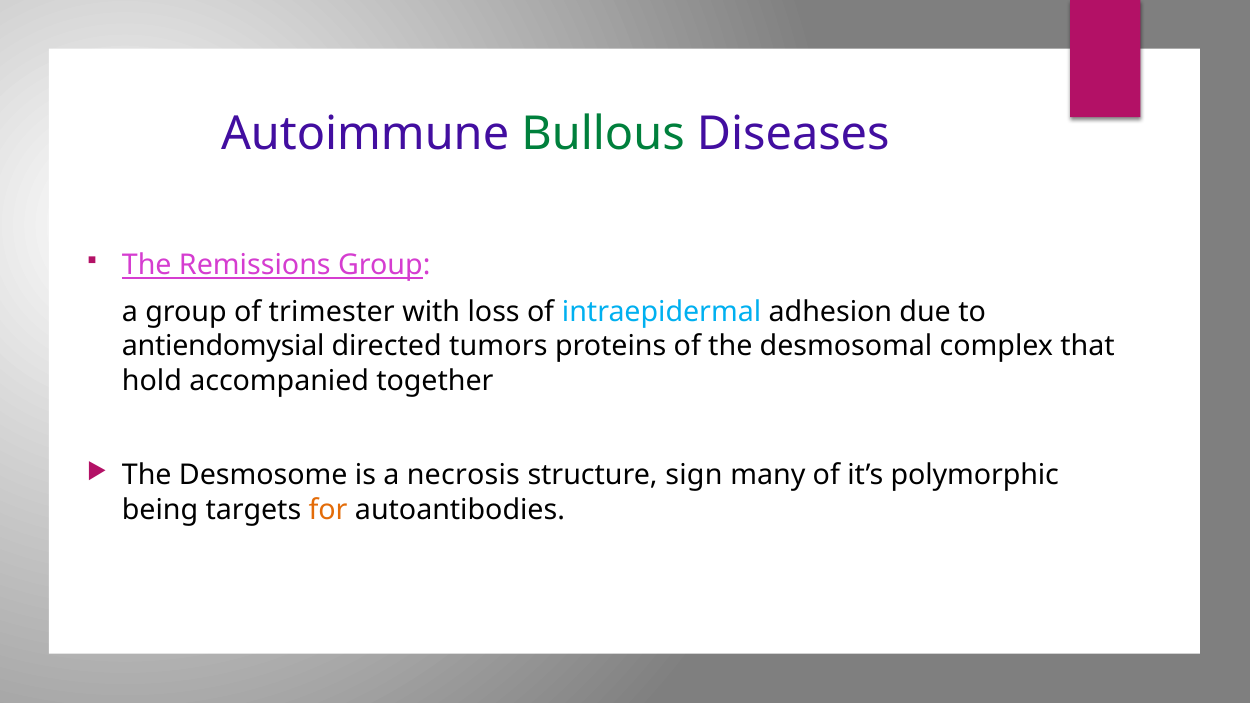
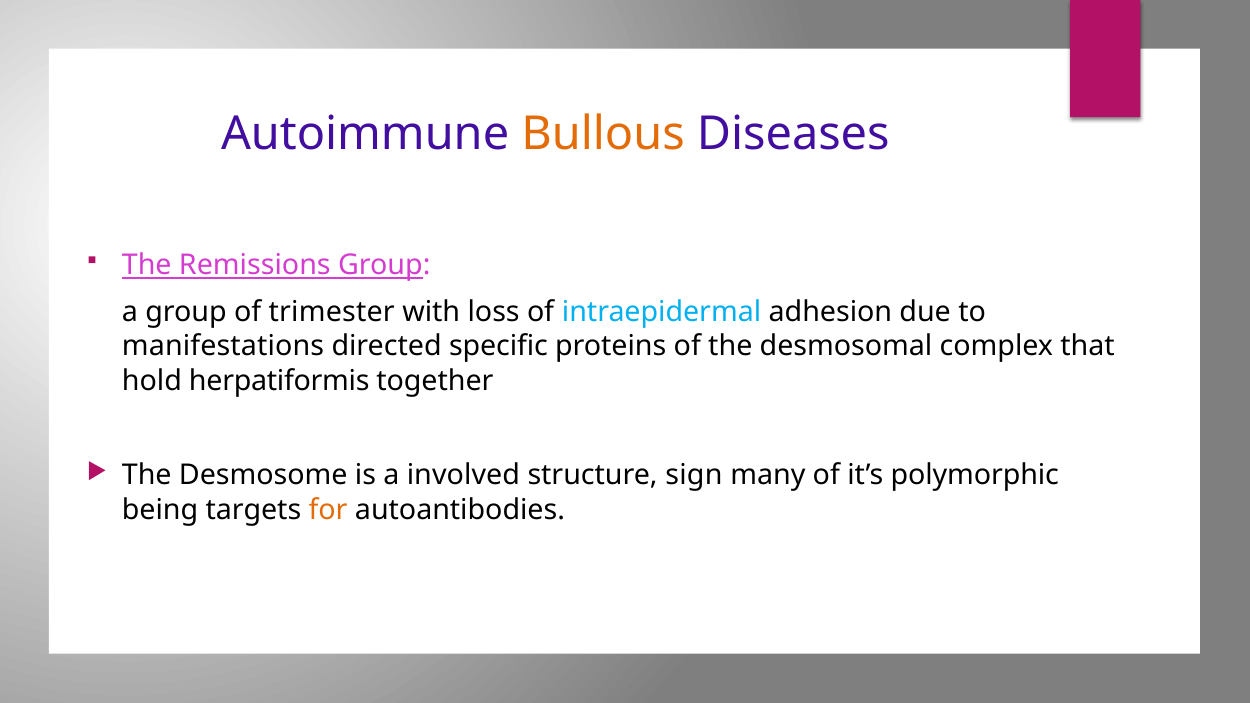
Bullous colour: green -> orange (603, 134)
antiendomysial: antiendomysial -> manifestations (223, 347)
tumors: tumors -> specific (498, 347)
accompanied: accompanied -> herpatiformis (279, 381)
necrosis: necrosis -> involved (463, 476)
